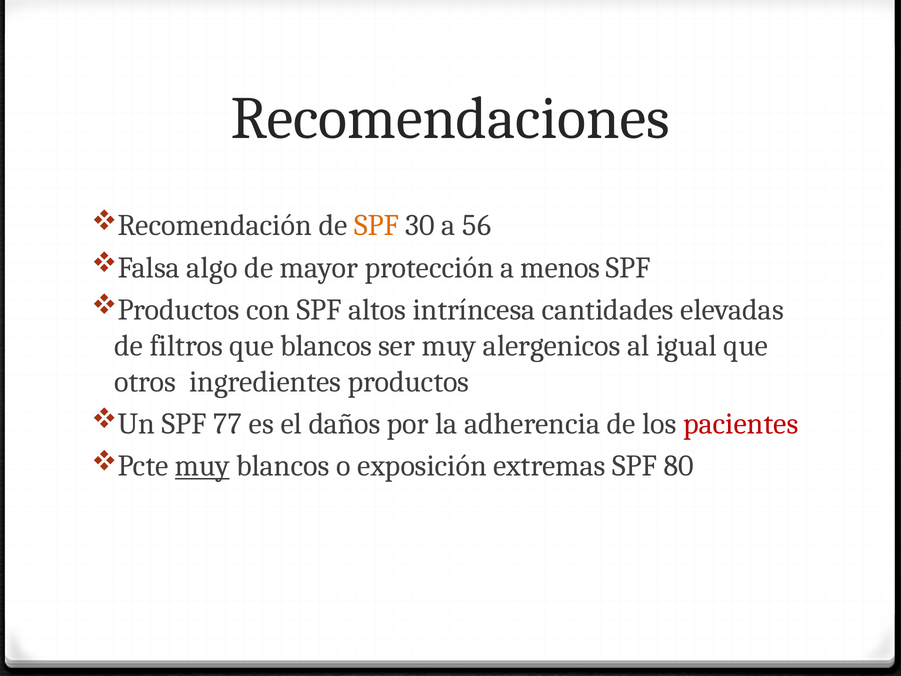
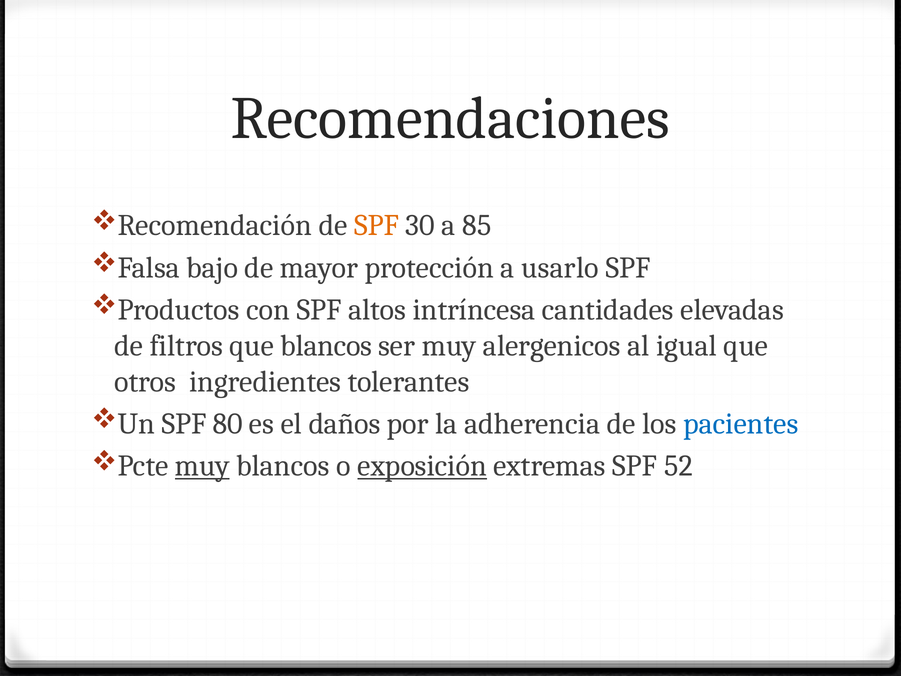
56: 56 -> 85 (477, 225)
algo: algo -> bajo (212, 268)
menos: menos -> usarlo (560, 268)
productos: productos -> tolerantes (408, 382)
77: 77 -> 80 (228, 424)
pacientes colour: red -> blue (741, 424)
exposición underline: none -> present (422, 466)
80: 80 -> 52 (678, 466)
